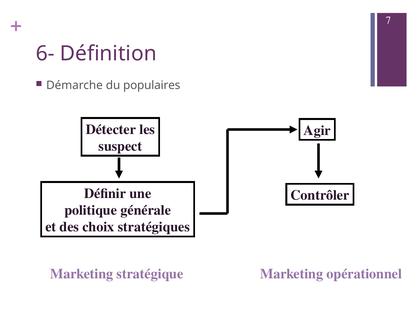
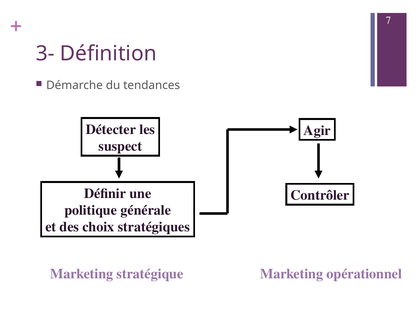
6-: 6- -> 3- (45, 54)
populaires: populaires -> tendances (152, 85)
